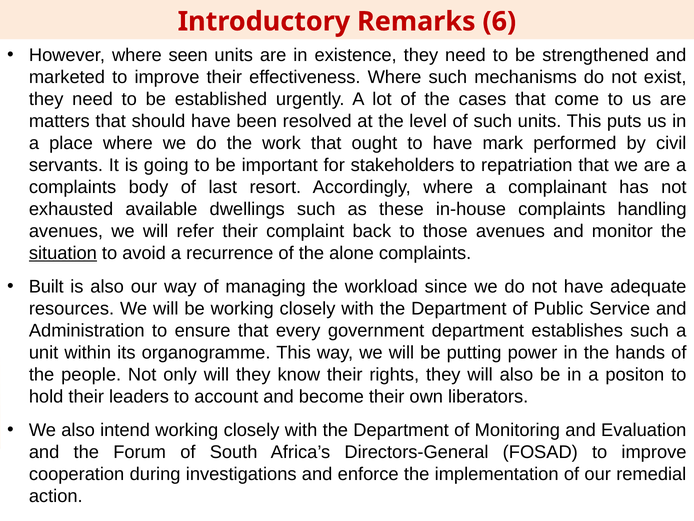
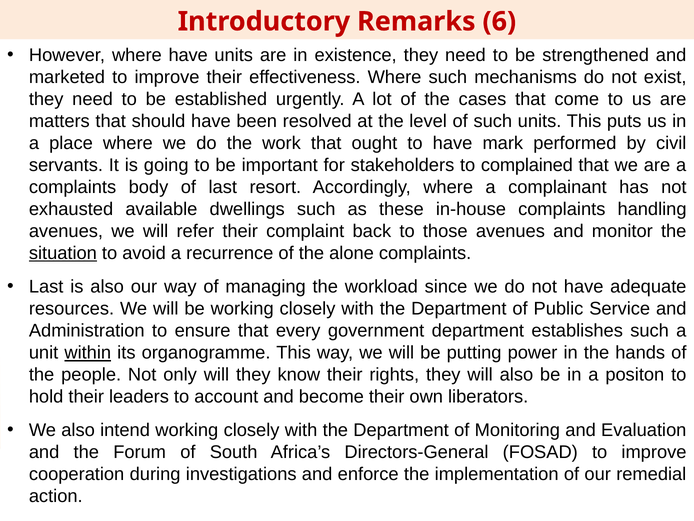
where seen: seen -> have (188, 55)
repatriation: repatriation -> complained (527, 165)
Built: Built -> Last (46, 287)
within underline: none -> present (88, 353)
